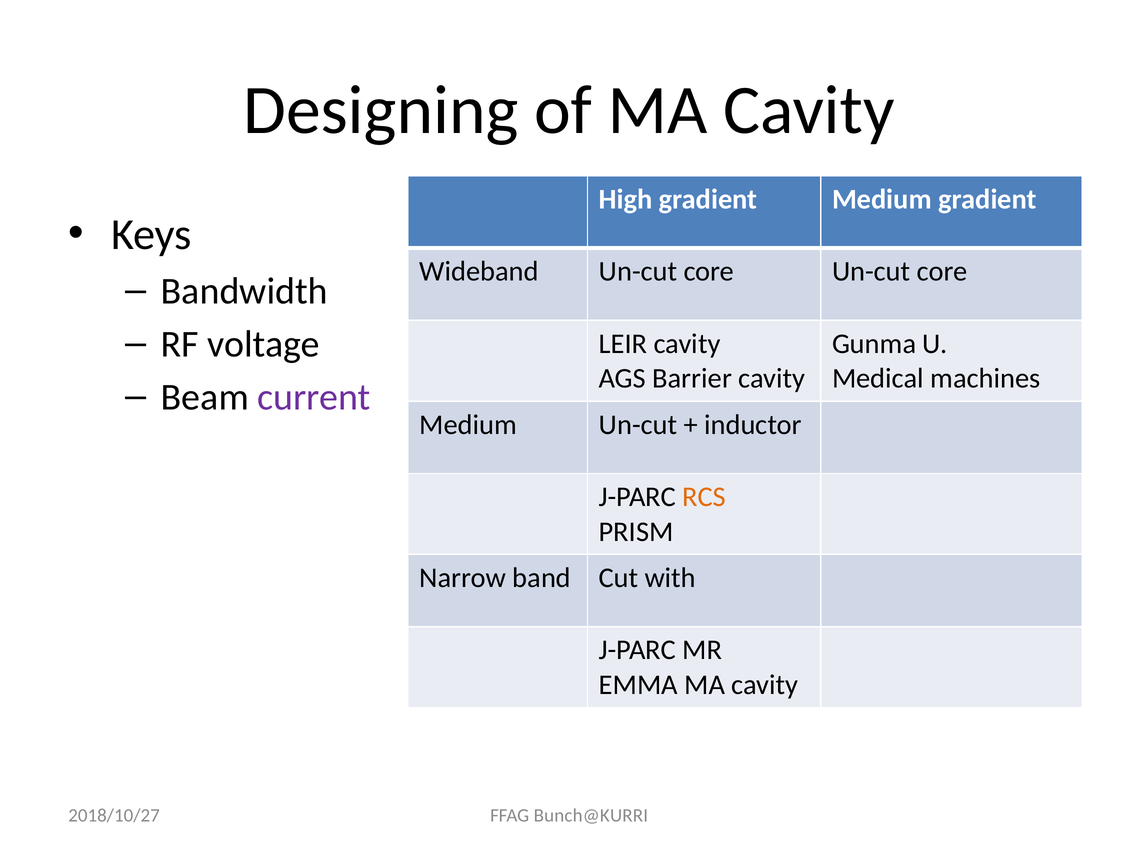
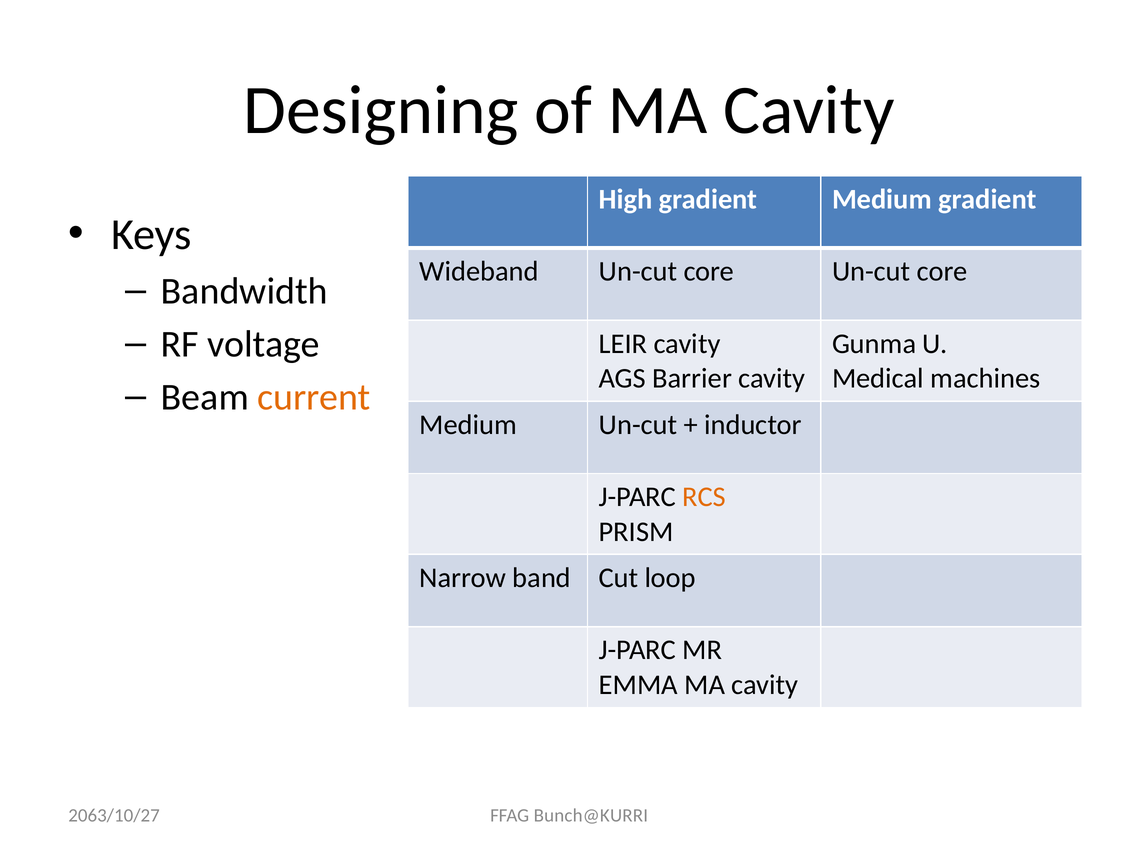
current colour: purple -> orange (314, 398)
with: with -> loop (670, 578)
2018/10/27: 2018/10/27 -> 2063/10/27 (114, 816)
